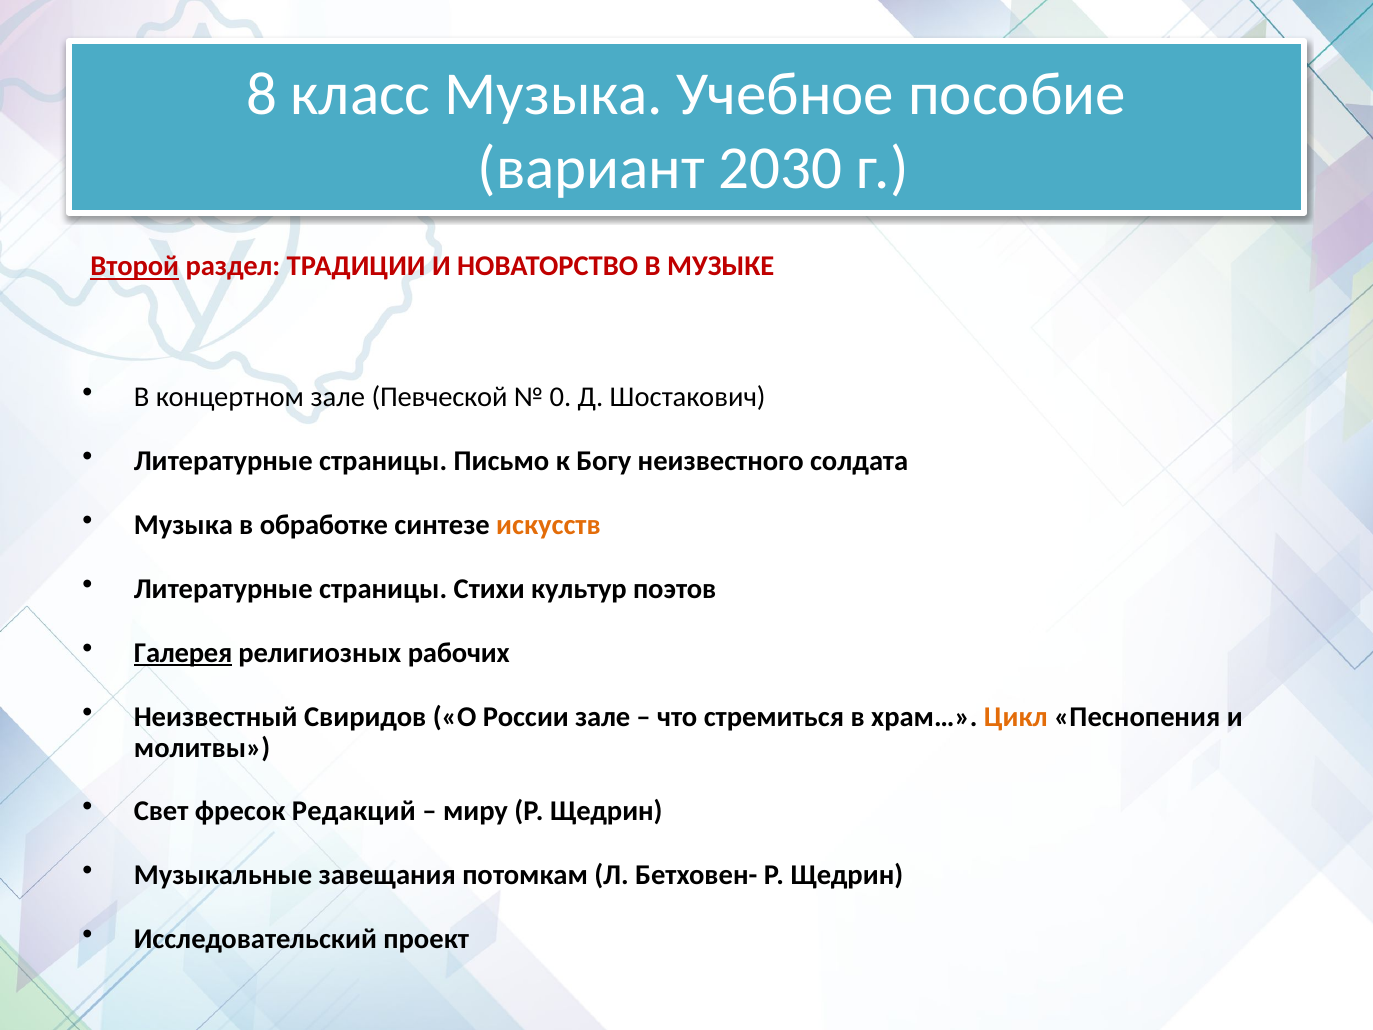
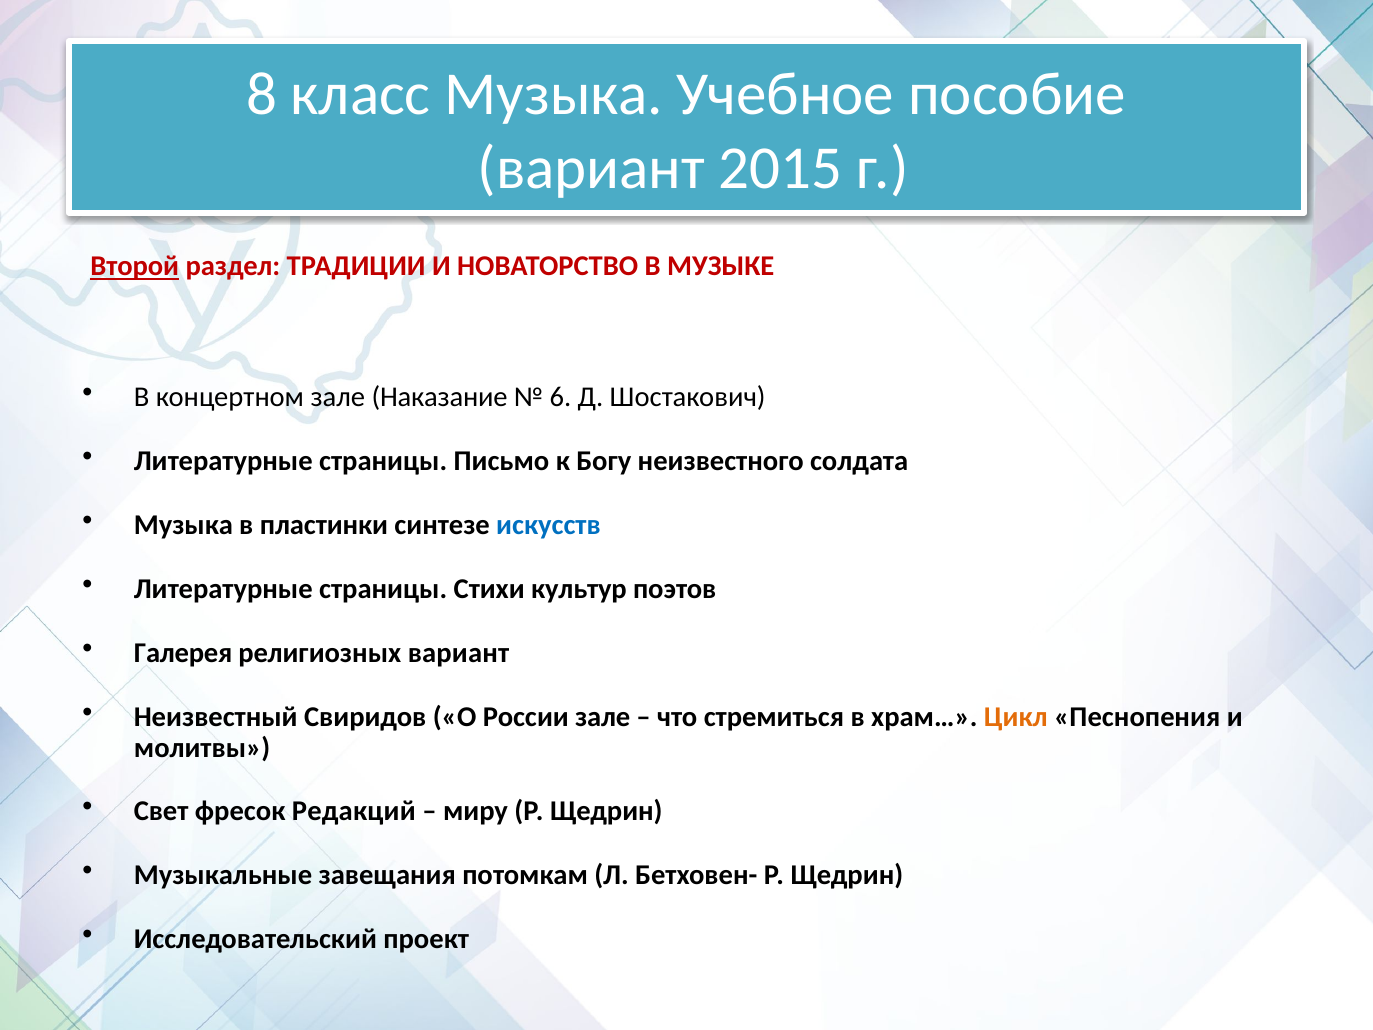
2030: 2030 -> 2015 (781, 168)
Певческой: Певческой -> Наказание (440, 397)
0: 0 -> 6 (560, 397)
обработке: обработке -> пластинки (324, 525)
искусств colour: orange -> blue (548, 525)
Галерея underline: present -> none (183, 653)
религиозных рабочих: рабочих -> вариант (459, 653)
